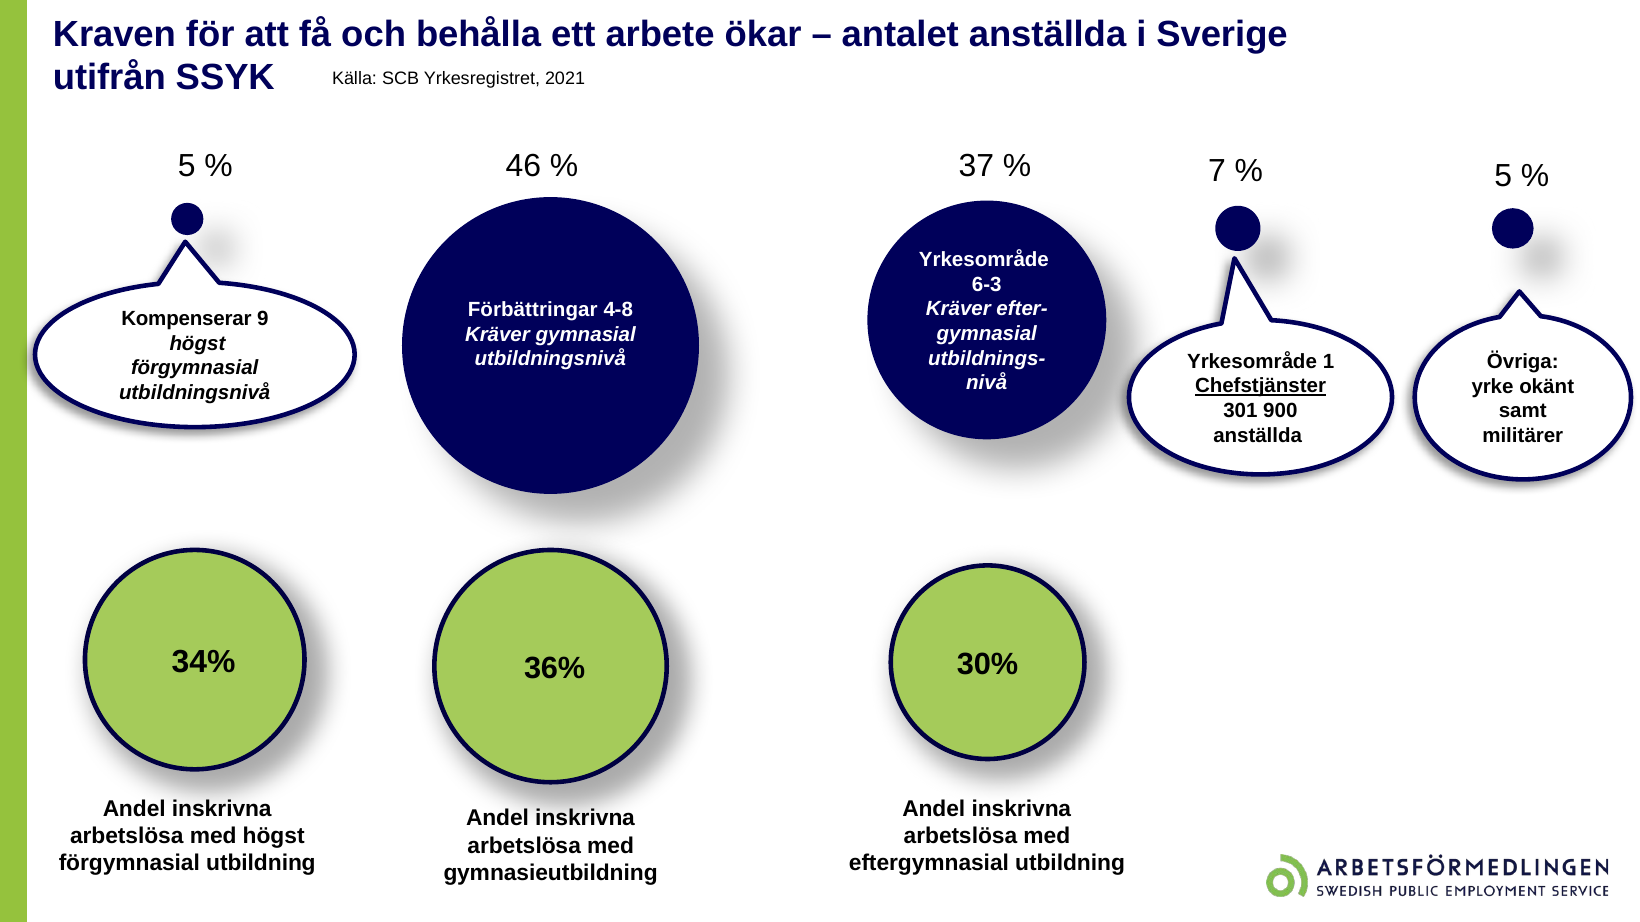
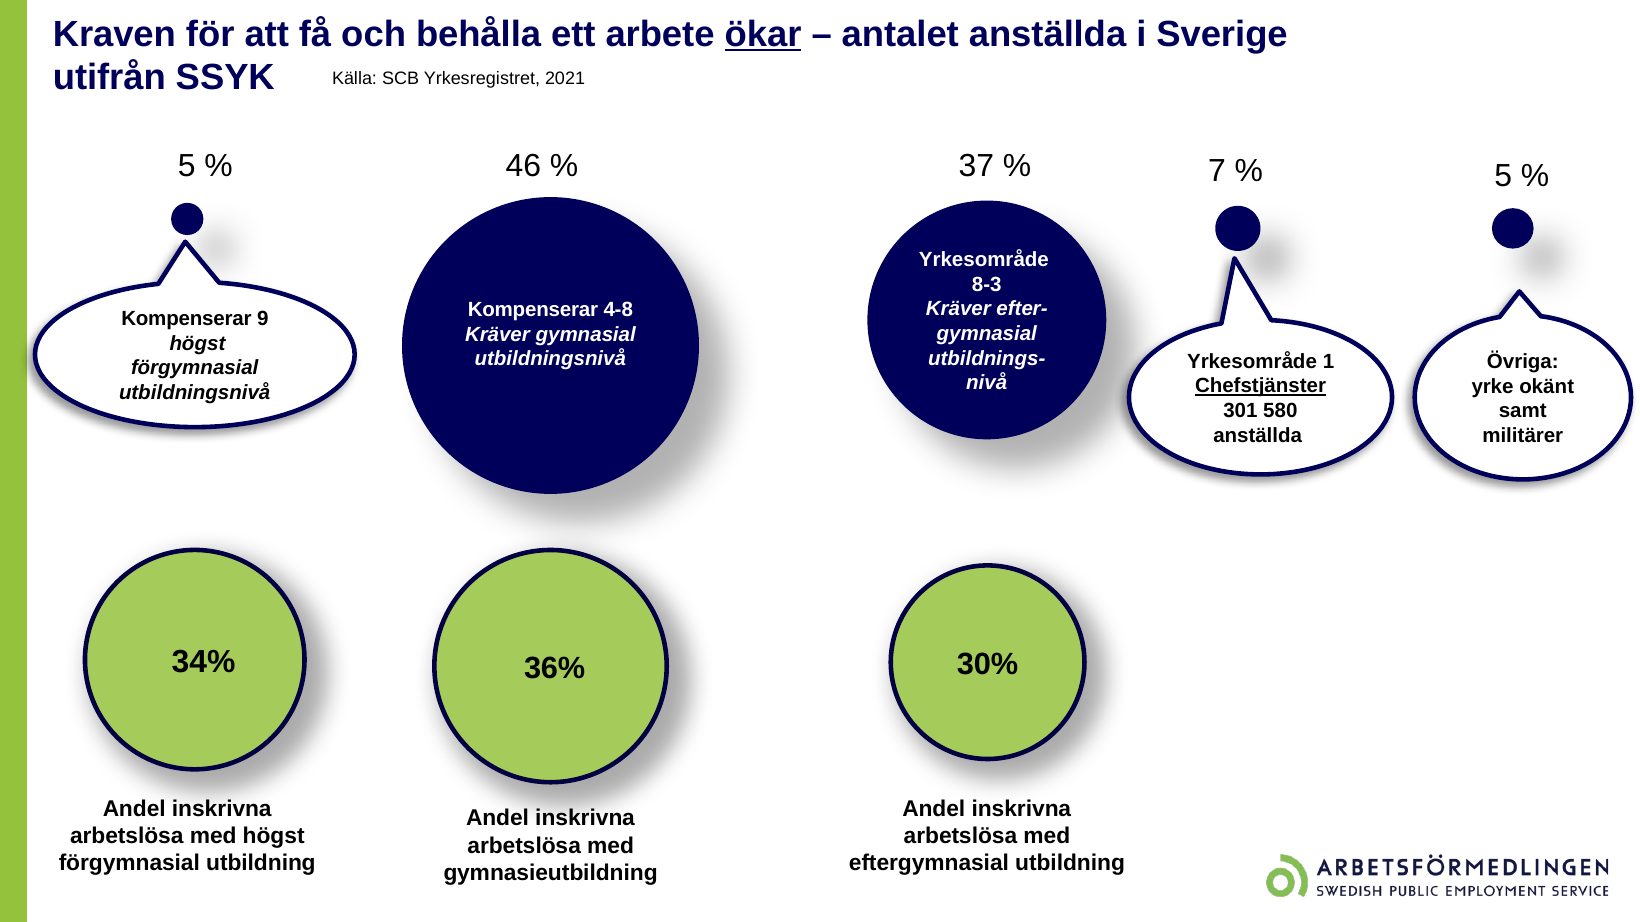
ökar underline: none -> present (763, 34)
6-3: 6-3 -> 8-3 (987, 284)
Förbättringar: Förbättringar -> Kompenserar (533, 310)
900: 900 -> 580 (1280, 411)
